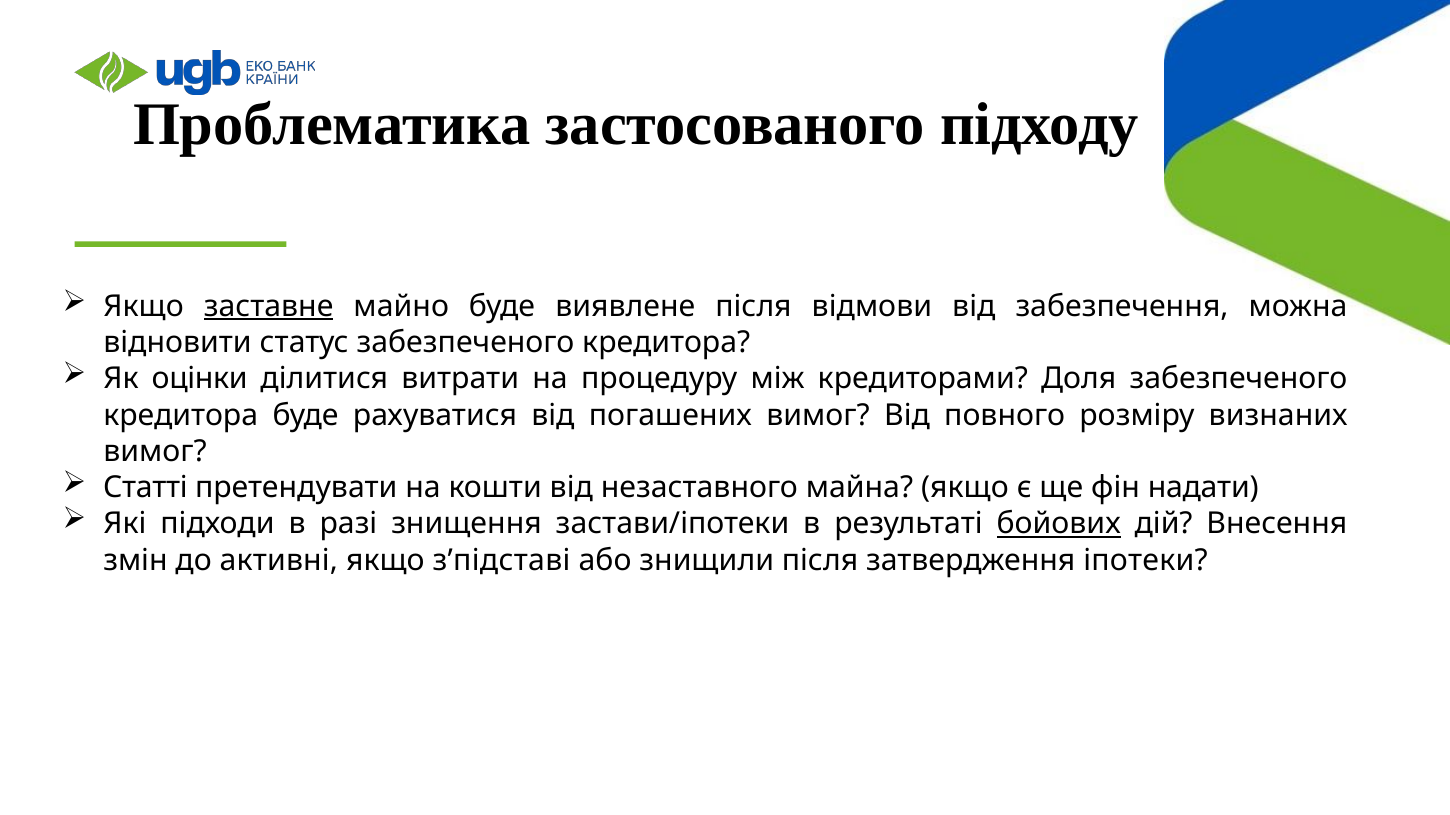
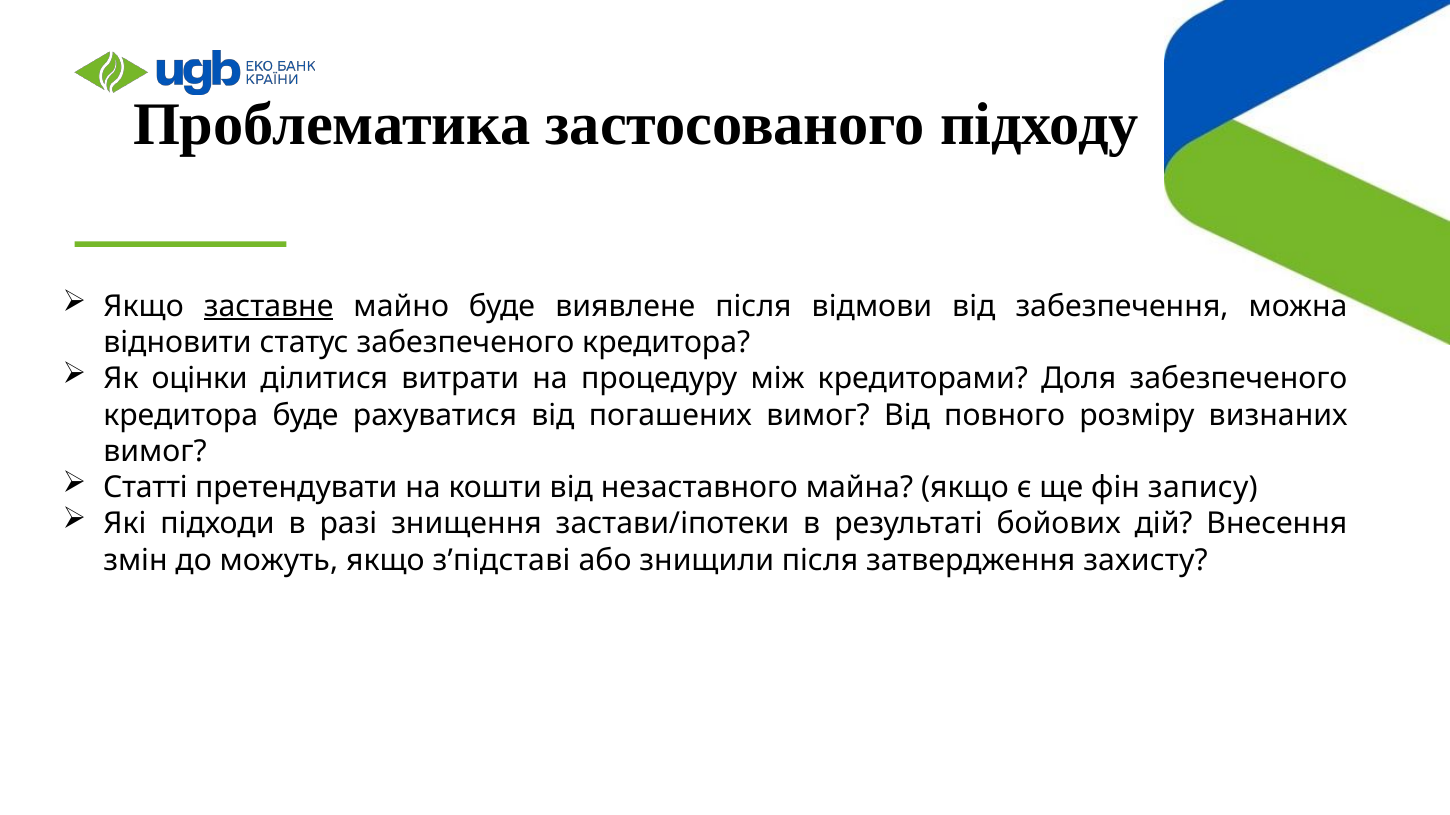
надати: надати -> запису (1203, 488)
бойових underline: present -> none (1059, 524)
активні: активні -> можуть (279, 560)
іпотеки: іпотеки -> захисту (1146, 560)
